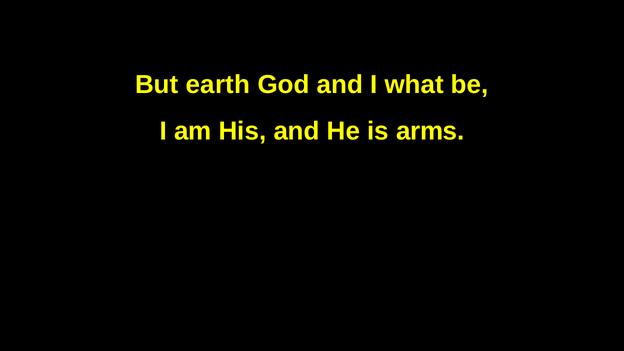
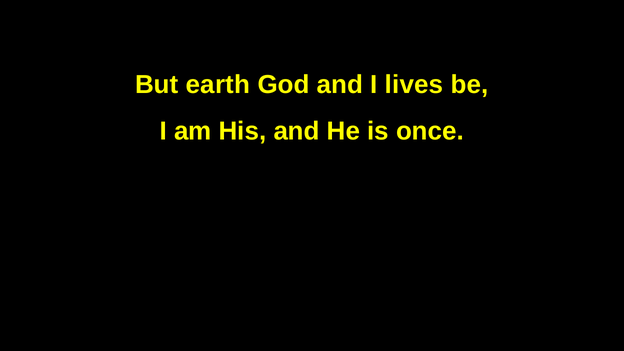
what: what -> lives (414, 84)
arms: arms -> once (430, 131)
